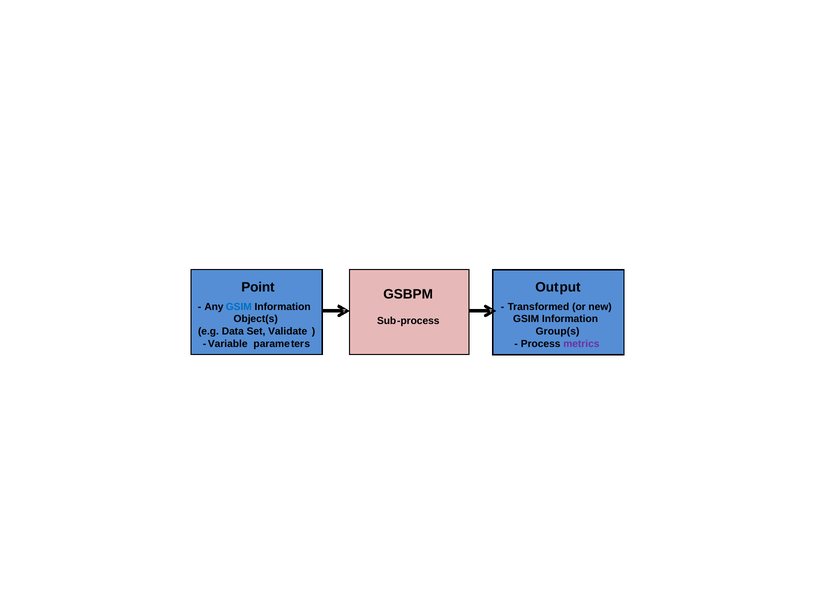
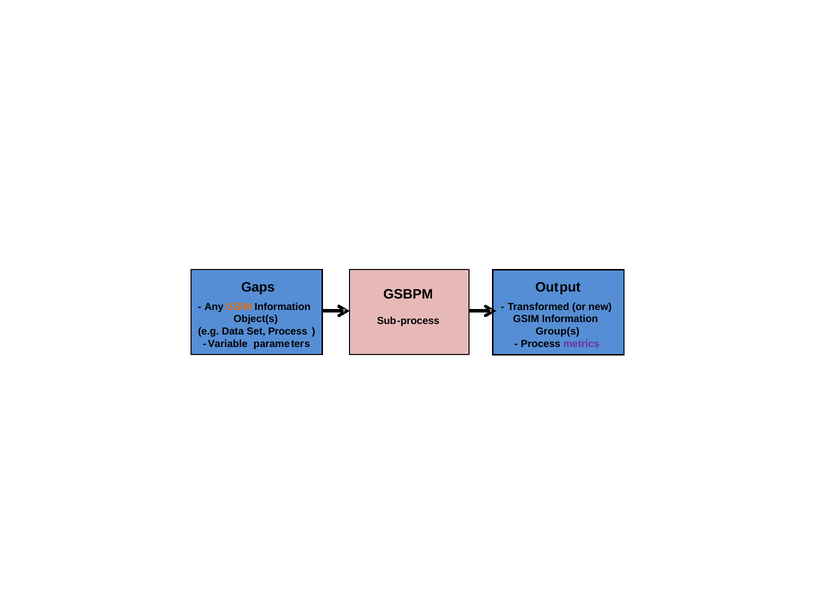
Point: Point -> Gaps (258, 288)
GSIM colour: blue -> orange (239, 307)
Set Validate: Validate -> Process (288, 331)
